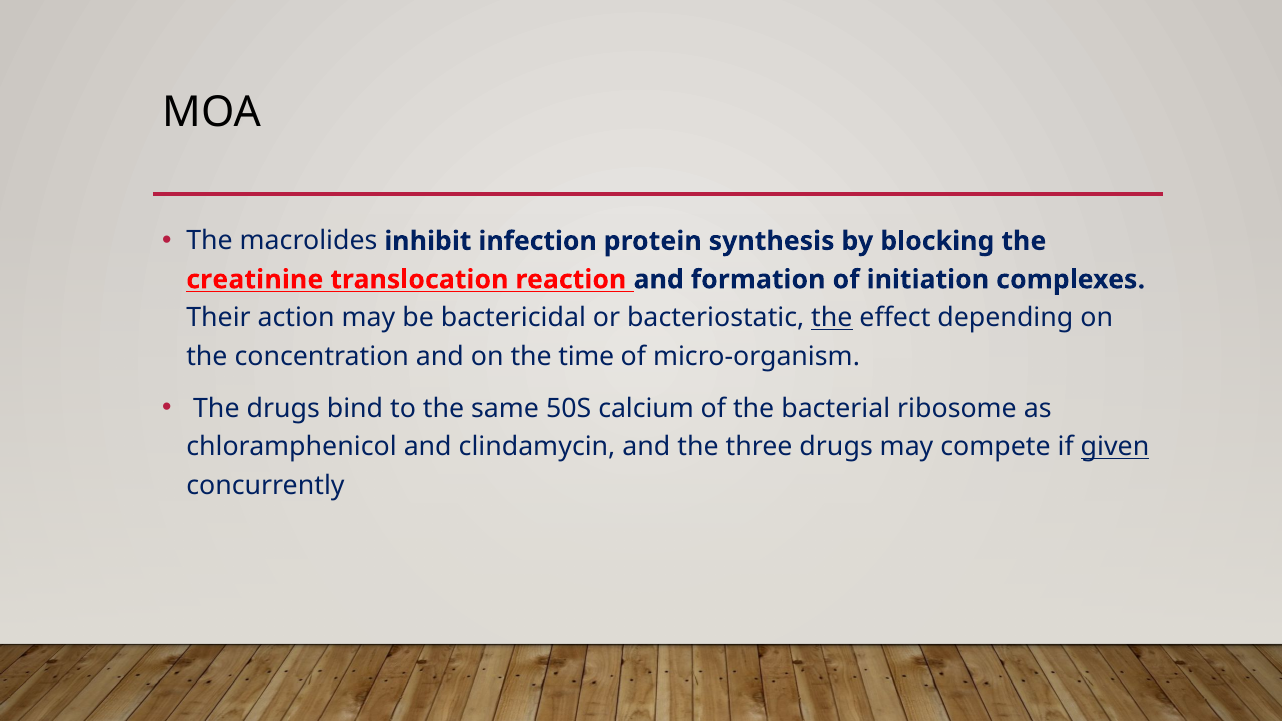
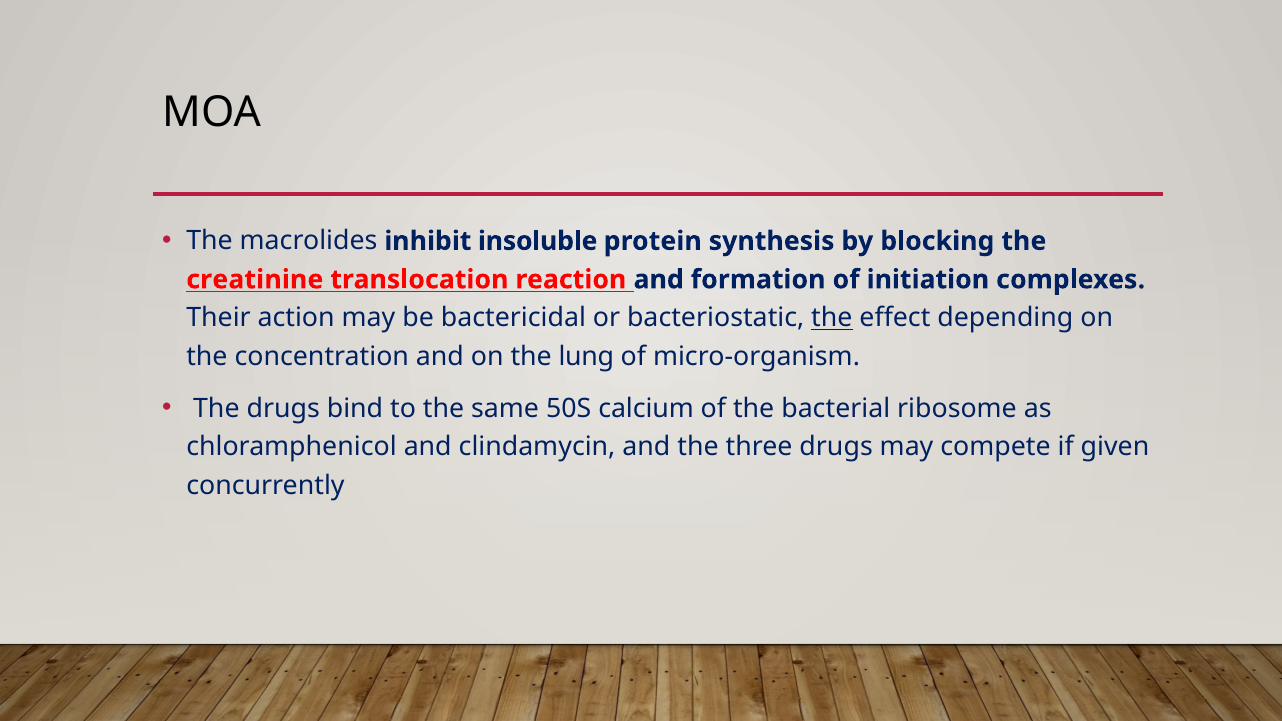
infection: infection -> insoluble (538, 241)
time: time -> lung (586, 357)
given underline: present -> none (1115, 447)
